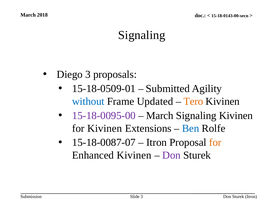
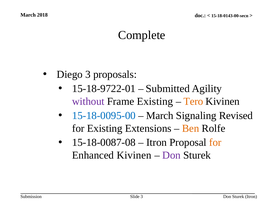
Signaling: Signaling -> Complete (142, 35)
15-18-0509-01: 15-18-0509-01 -> 15-18-9722-01 (104, 88)
without colour: blue -> purple (88, 101)
Frame Updated: Updated -> Existing (155, 101)
15-18-0095-00 colour: purple -> blue (104, 115)
Signaling Kivinen: Kivinen -> Revised (236, 115)
for Kivinen: Kivinen -> Existing (105, 128)
Ben colour: blue -> orange (191, 128)
15-18-0087-07: 15-18-0087-07 -> 15-18-0087-08 (104, 142)
